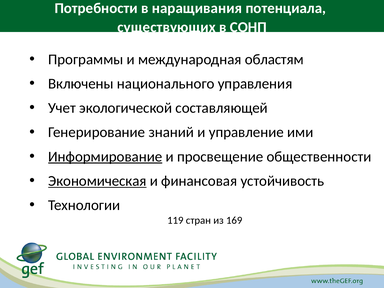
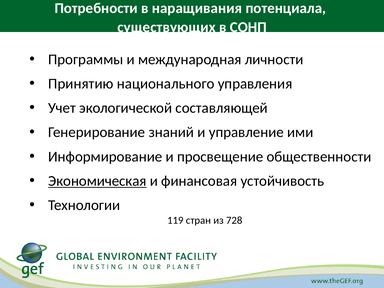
областям: областям -> личности (274, 59)
Включены: Включены -> Принятию (81, 84)
Информирование underline: present -> none (105, 157)
169: 169 -> 728 (234, 220)
